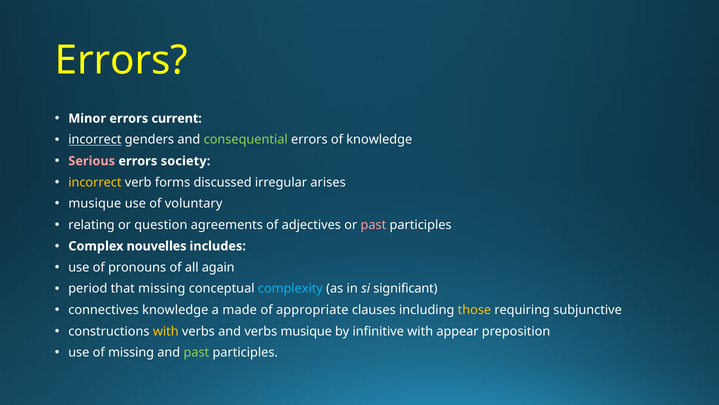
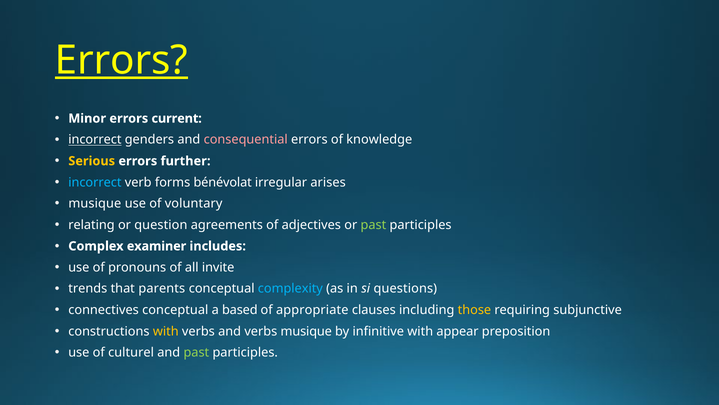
Errors underline: none -> present (121, 60)
consequential colour: light green -> pink (246, 140)
Serious colour: pink -> yellow (92, 161)
society: society -> further (186, 161)
incorrect colour: yellow -> light blue (95, 182)
discussed: discussed -> bénévolat (223, 182)
past colour: pink -> light green (373, 225)
nouvelles: nouvelles -> examiner (157, 246)
again: again -> invite (218, 267)
period: period -> trends (88, 288)
that missing: missing -> parents (162, 288)
significant: significant -> questions (405, 288)
connectives knowledge: knowledge -> conceptual (175, 310)
made: made -> based (240, 310)
of missing: missing -> culturel (131, 352)
